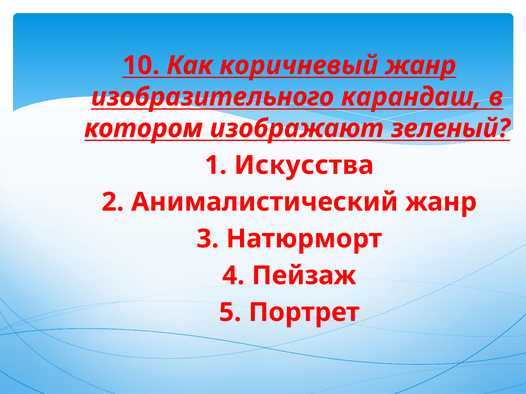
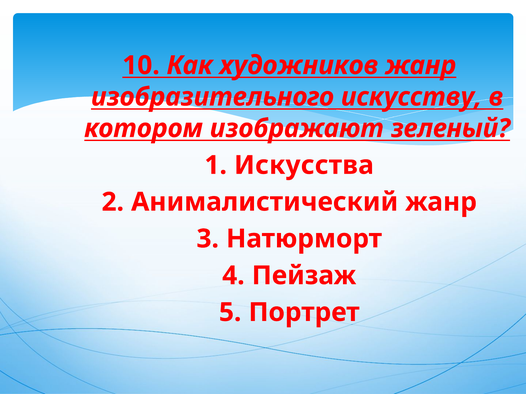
коричневый: коричневый -> художников (299, 65)
карандаш: карандаш -> искусству (411, 97)
